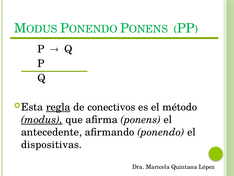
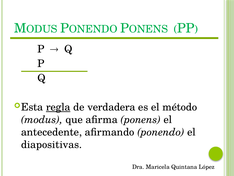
conectivos: conectivos -> verdadera (111, 107)
modus underline: present -> none (42, 119)
dispositivas: dispositivas -> diapositivas (51, 144)
